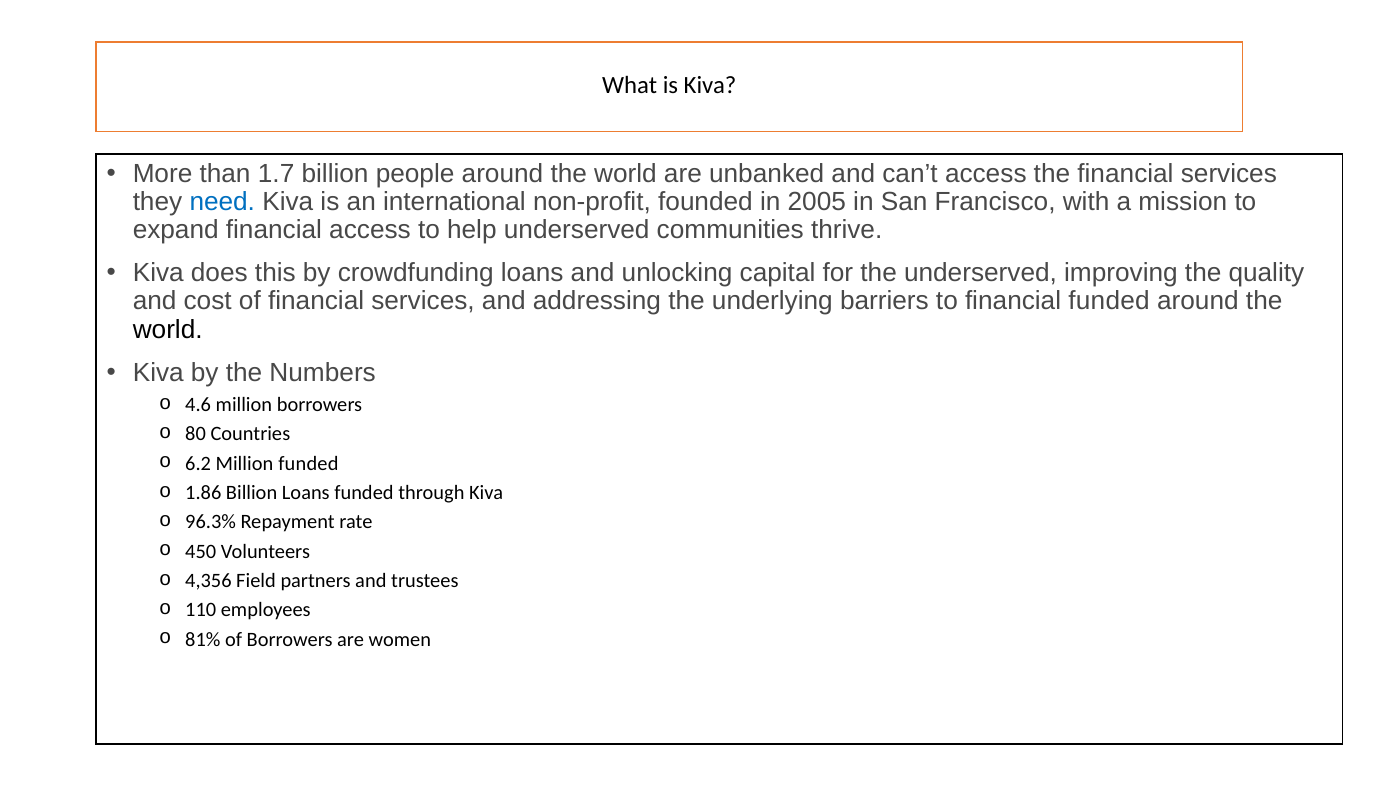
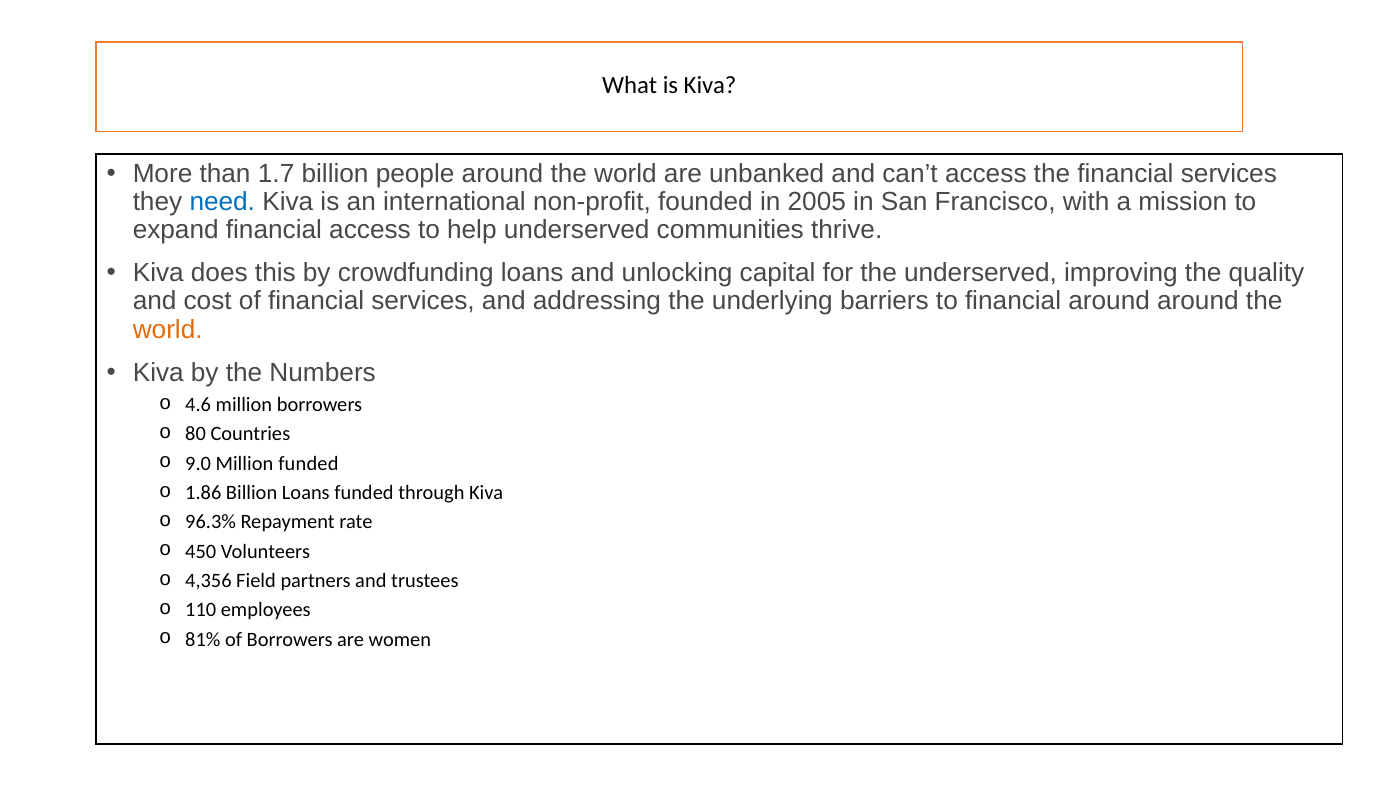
financial funded: funded -> around (1109, 301)
world colour: black -> orange (168, 330)
6.2: 6.2 -> 9.0 (198, 464)
